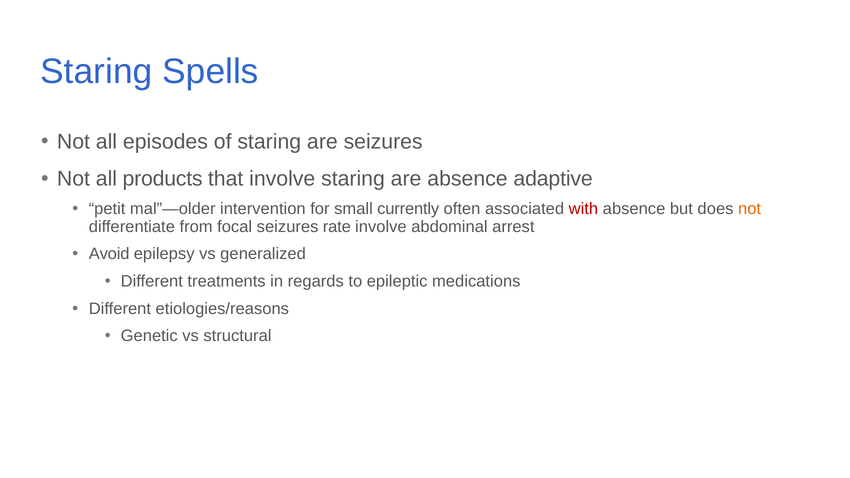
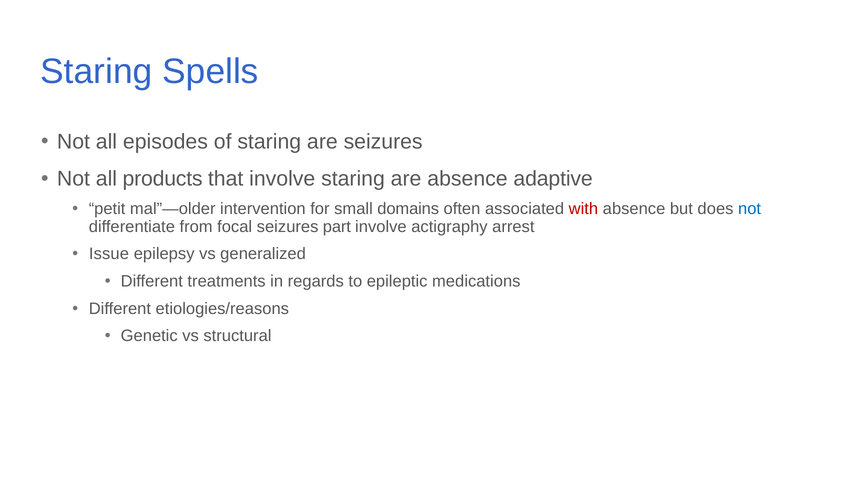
currently: currently -> domains (408, 209)
not colour: orange -> blue (750, 209)
rate: rate -> part (337, 227)
abdominal: abdominal -> actigraphy (449, 227)
Avoid: Avoid -> Issue (109, 254)
